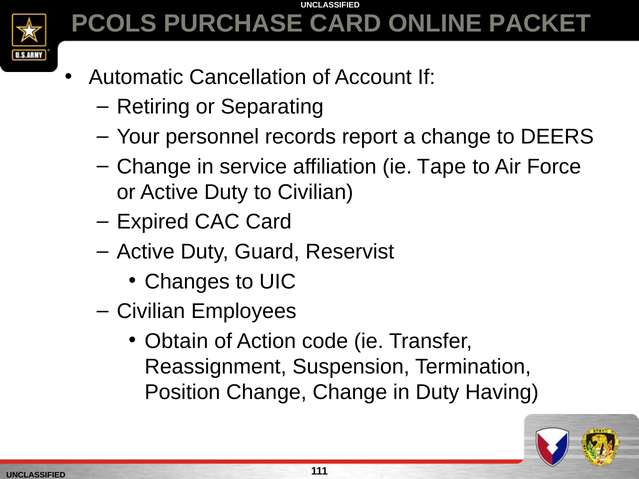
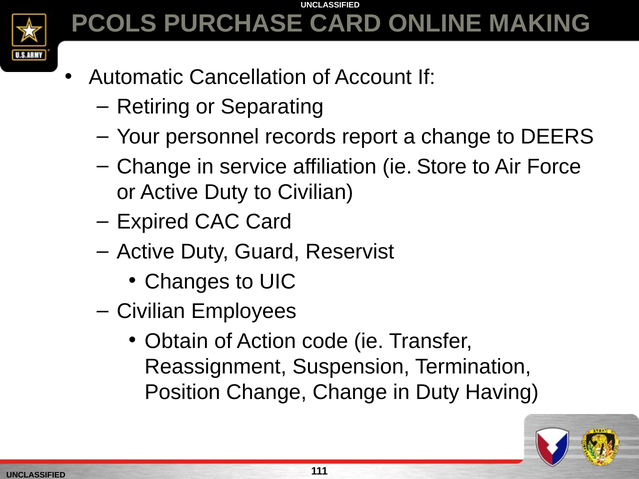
PACKET: PACKET -> MAKING (540, 24)
Tape: Tape -> Store (442, 167)
